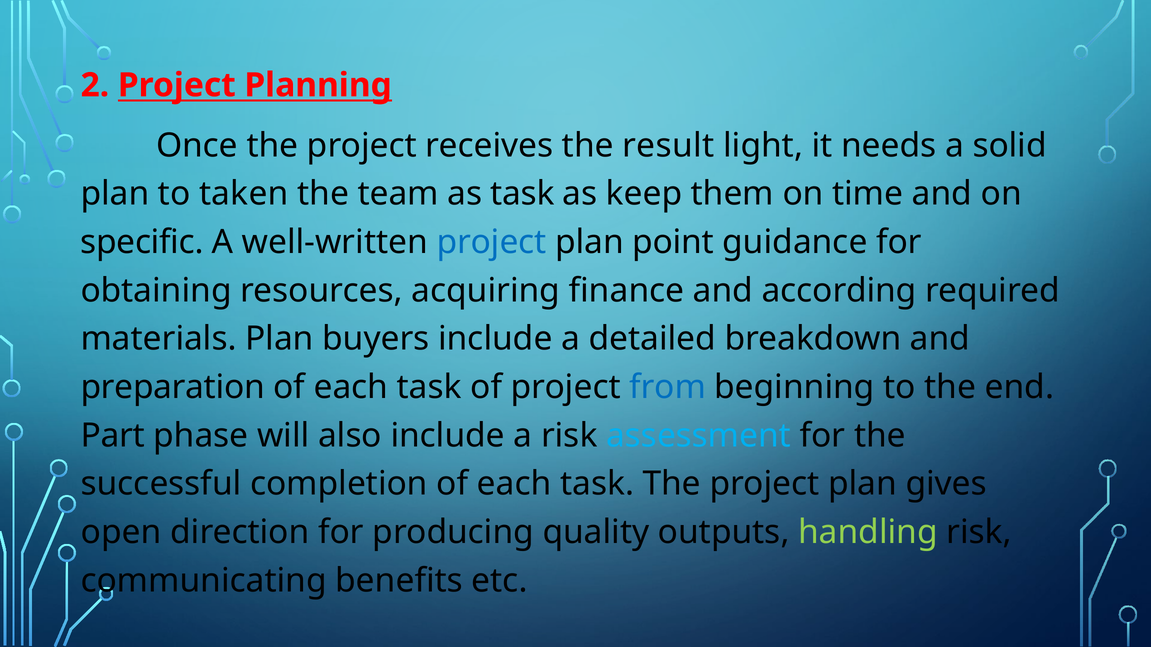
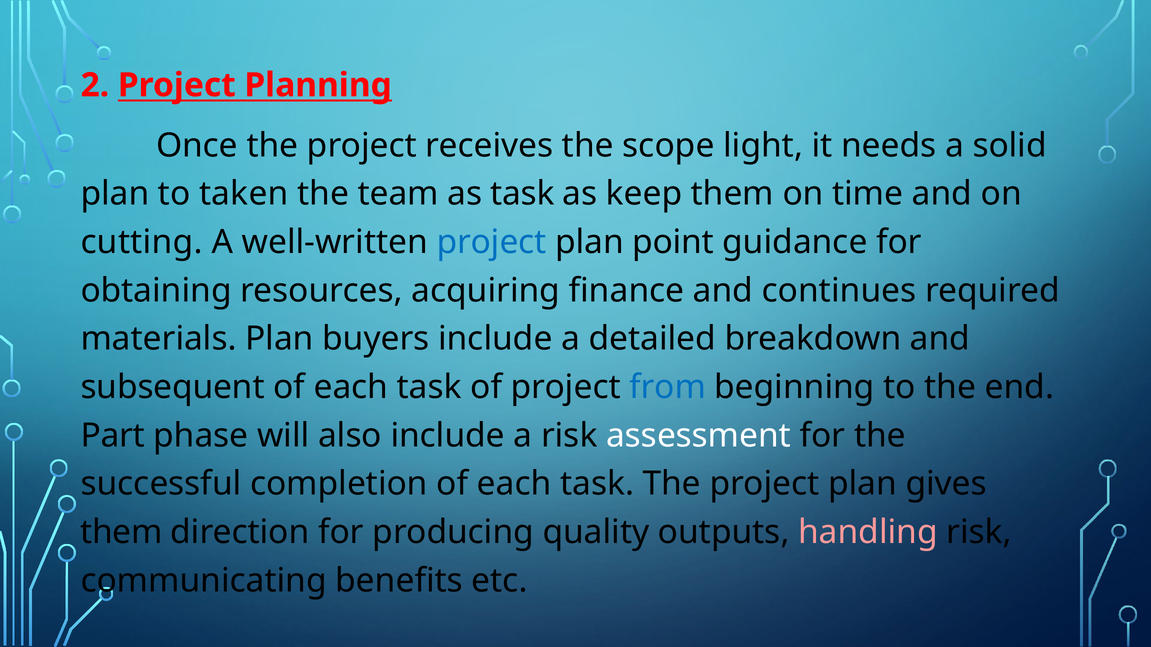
result: result -> scope (668, 146)
specific: specific -> cutting (142, 242)
according: according -> continues (839, 291)
preparation: preparation -> subsequent (173, 387)
assessment colour: light blue -> white (699, 436)
open: open -> them (121, 532)
handling colour: light green -> pink (868, 532)
